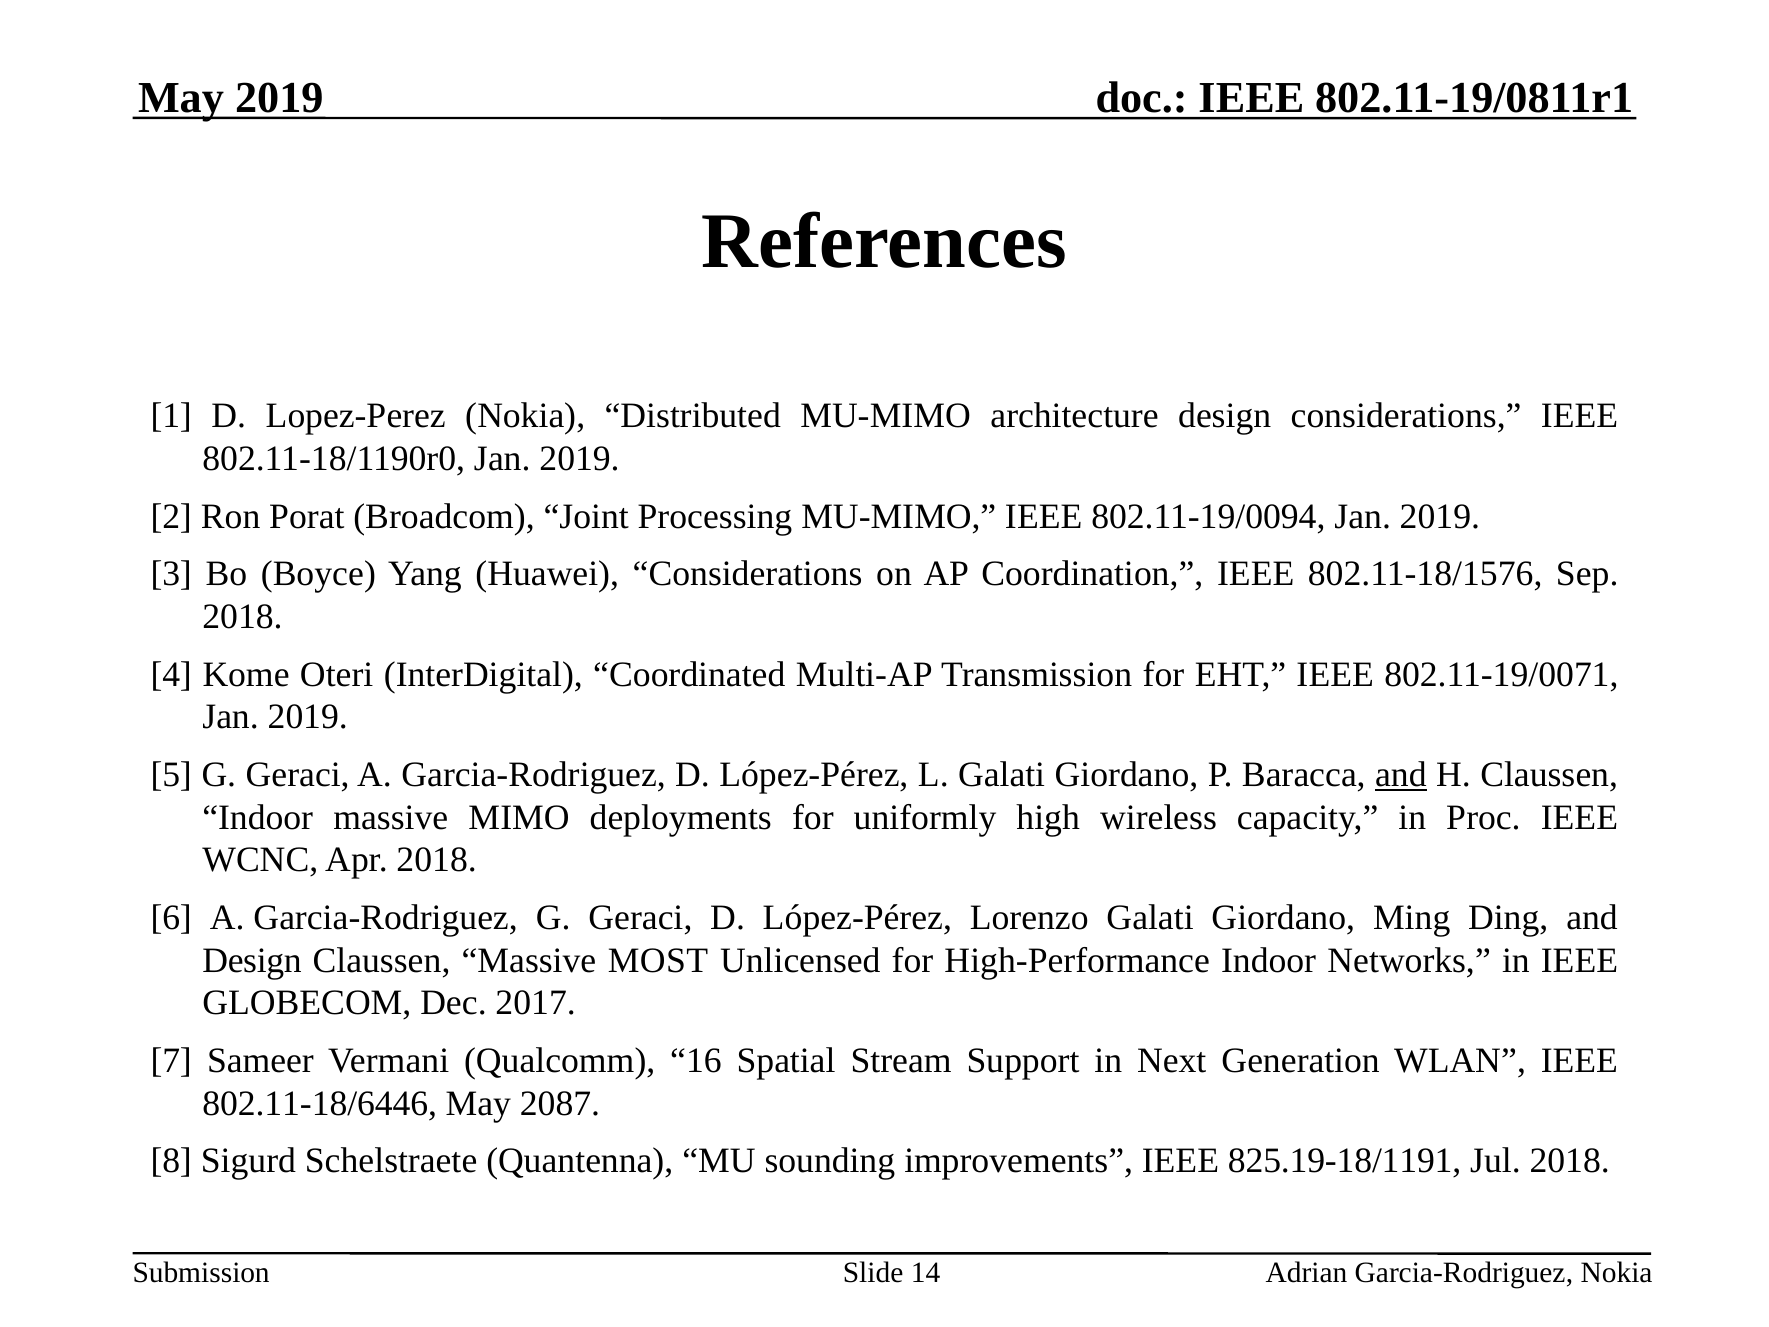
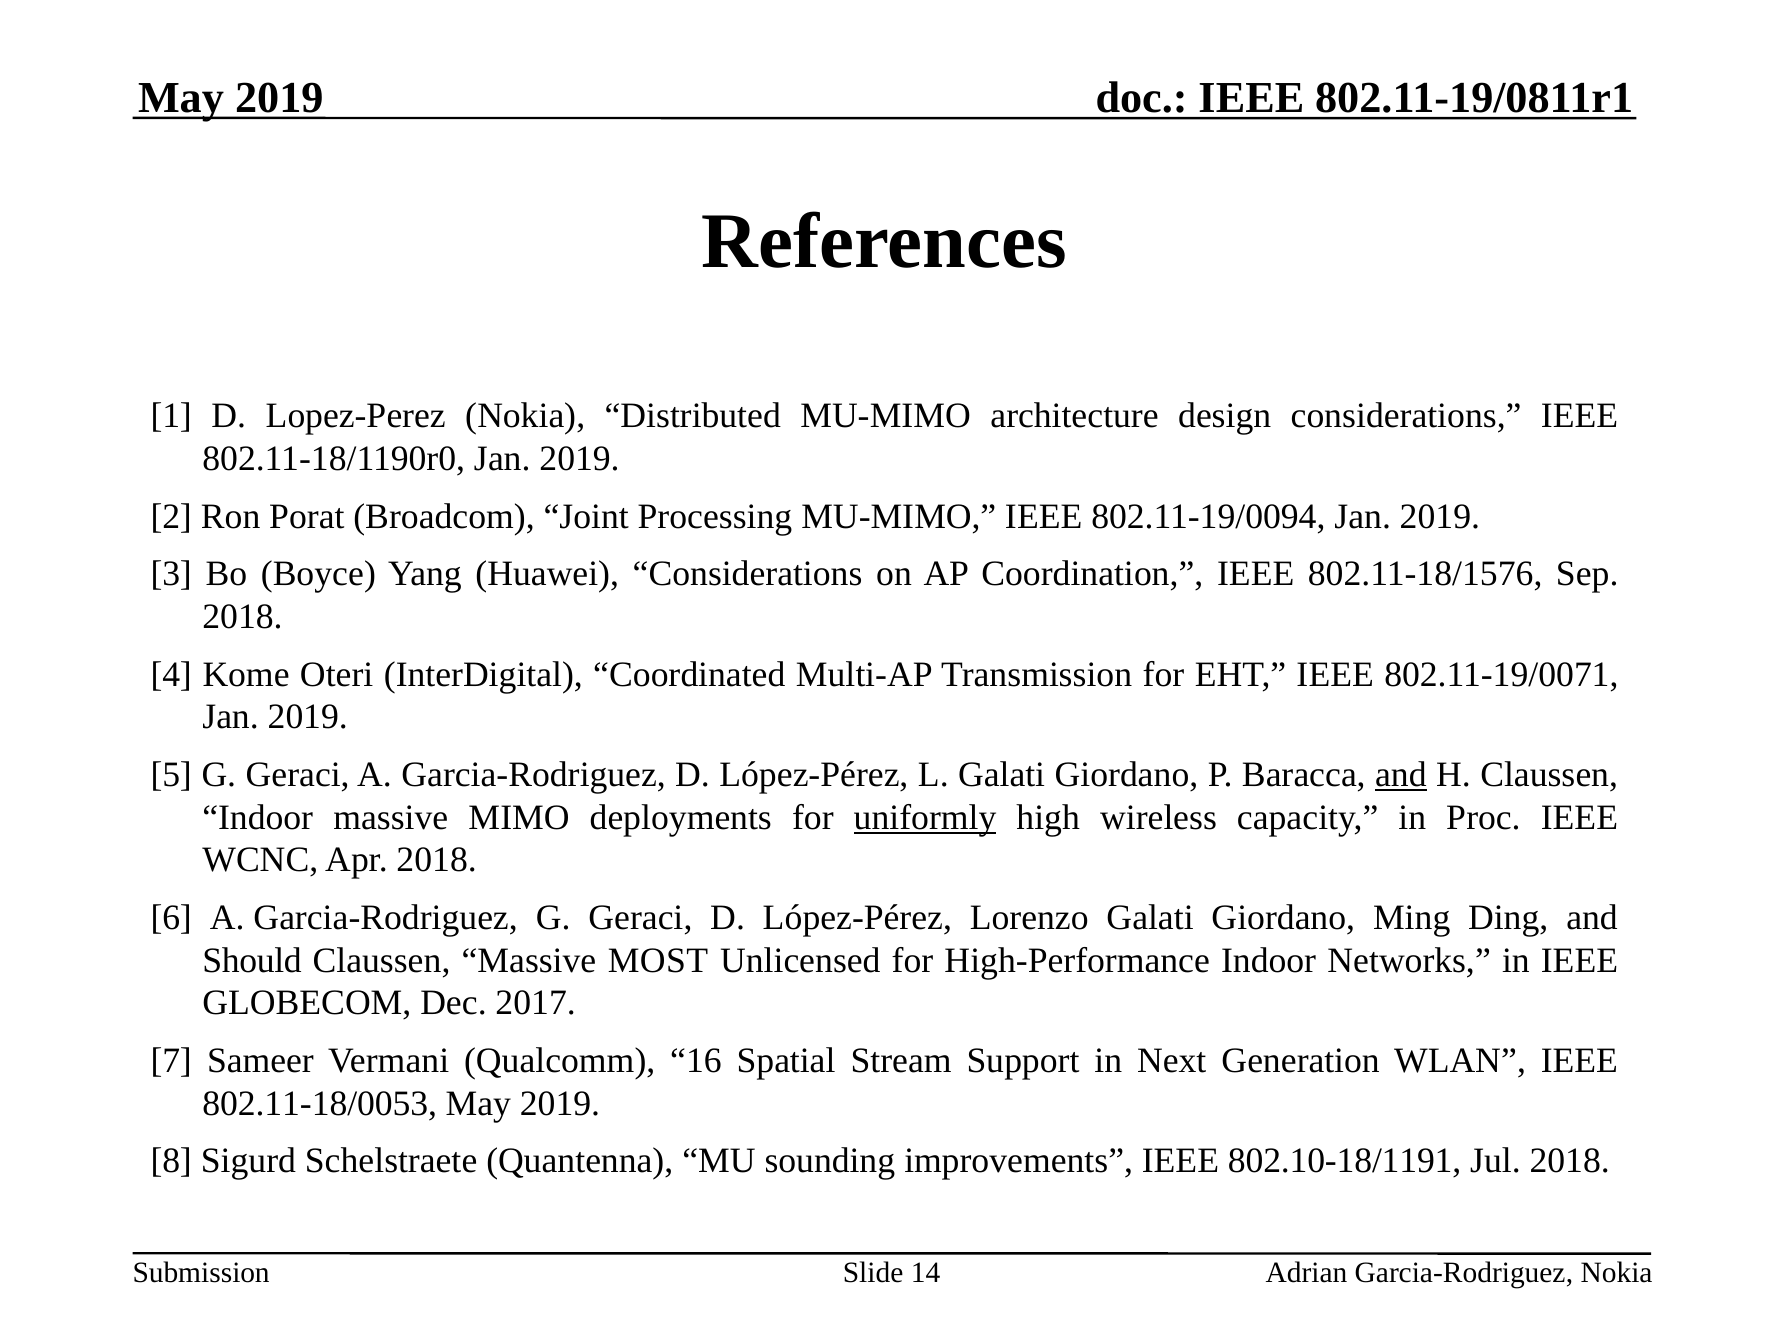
uniformly underline: none -> present (925, 817)
Design: Design -> Should (252, 960)
802.11-18/6446: 802.11-18/6446 -> 802.11-18/0053 (320, 1103)
2087: 2087 -> 2019 (560, 1103)
825.19-18/1191: 825.19-18/1191 -> 802.10-18/1191 (1345, 1161)
